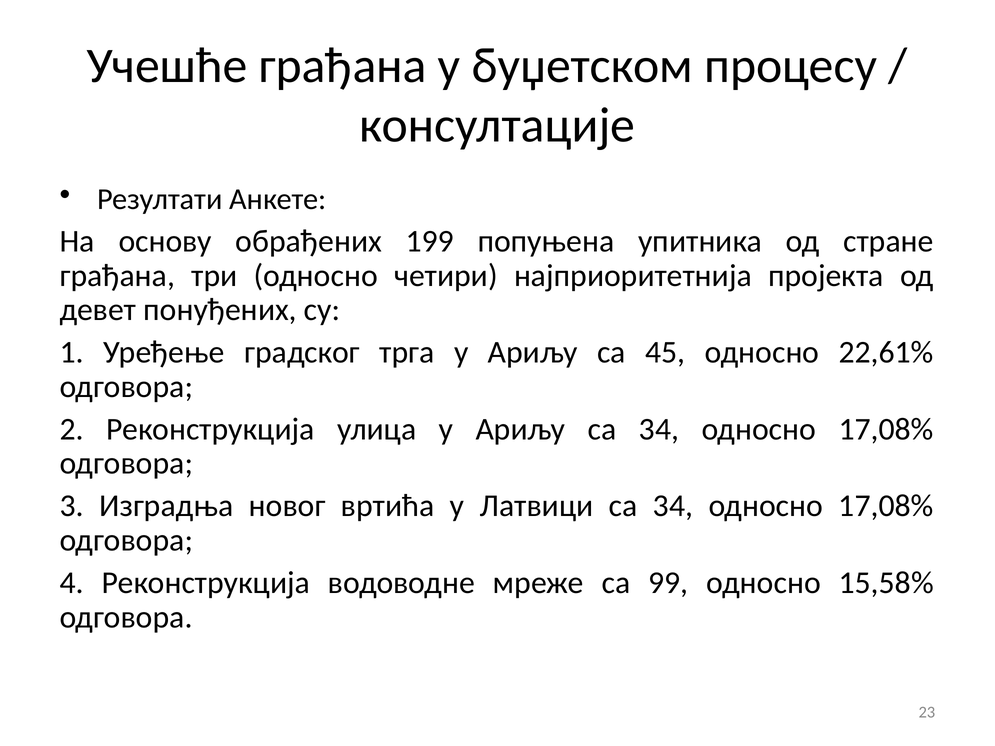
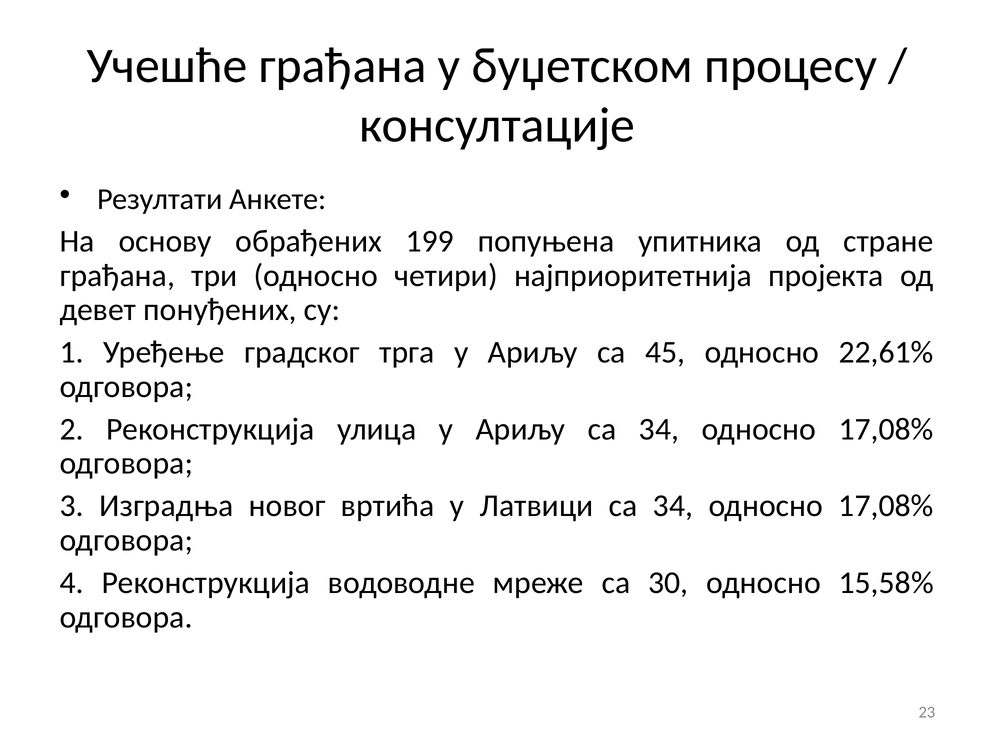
99: 99 -> 30 (668, 583)
